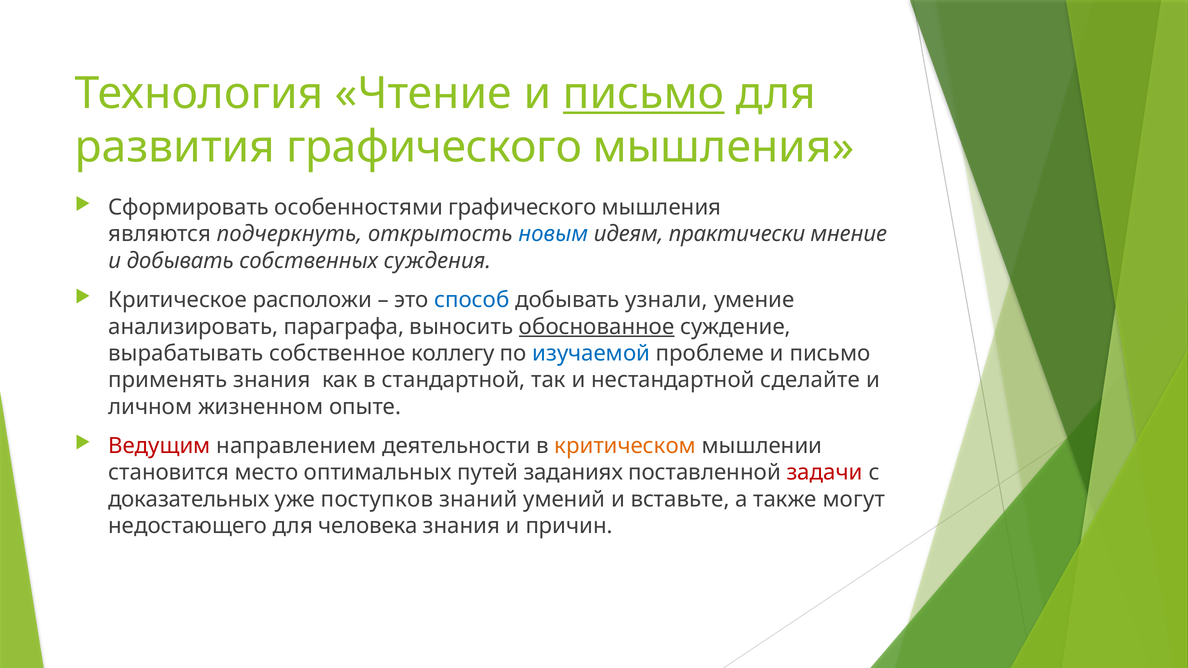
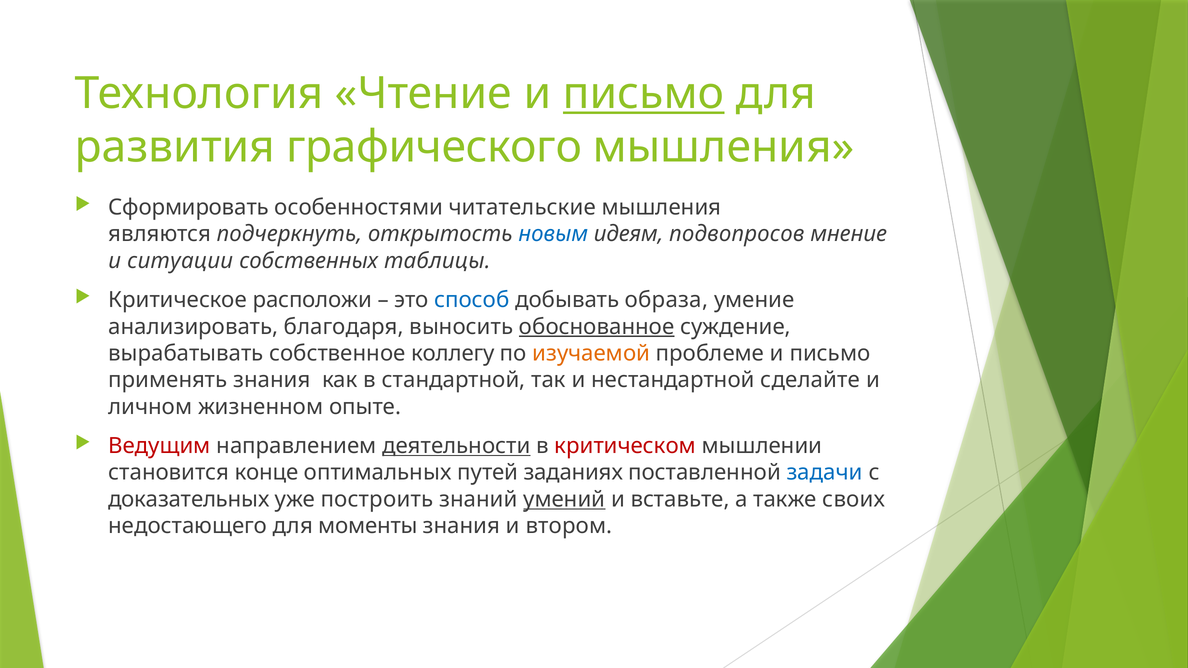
особенностями графического: графического -> читательские (522, 207)
практически: практически -> подвопросов (737, 234)
и добывать: добывать -> ситуации (180, 261)
суждения: суждения -> таблицы (437, 261)
узнали: узнали -> образа (667, 300)
параграфа: параграфа -> благодаря (344, 327)
изучаемой colour: blue -> orange (591, 354)
деятельности underline: none -> present (456, 446)
критическом colour: orange -> red (625, 446)
место: место -> конце (267, 473)
задачи colour: red -> blue (825, 473)
поступков: поступков -> построить (377, 500)
умений underline: none -> present (564, 500)
могут: могут -> своих (854, 500)
человека: человека -> моменты (368, 526)
причин: причин -> втором (569, 526)
